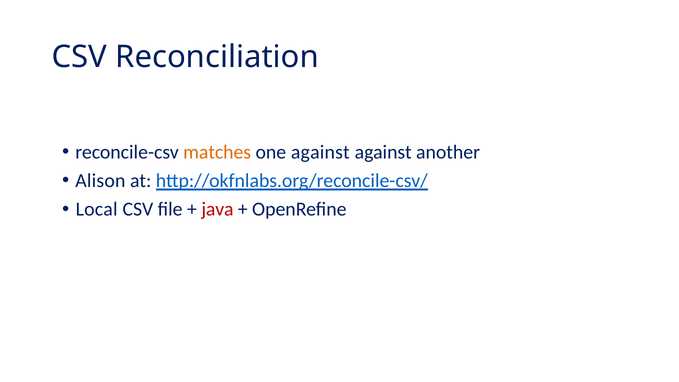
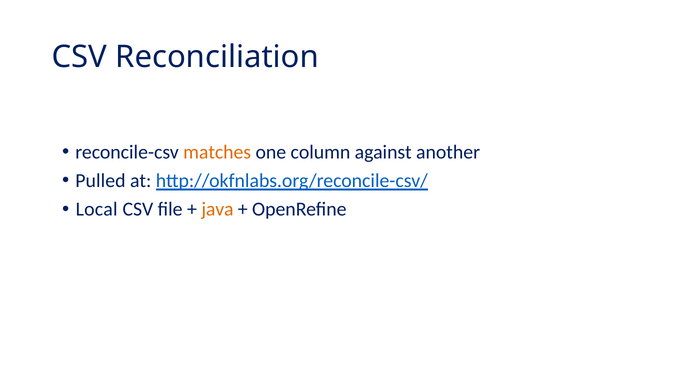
one against: against -> column (320, 152)
Alison: Alison -> Pulled (100, 181)
java colour: red -> orange (217, 209)
